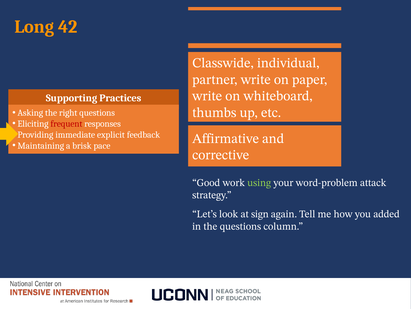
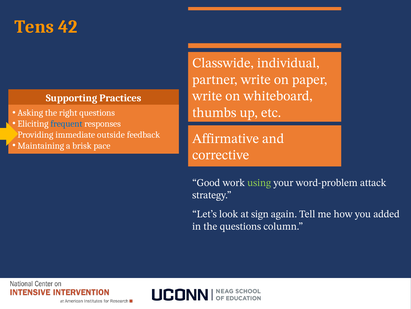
Long: Long -> Tens (34, 27)
frequent colour: red -> blue (66, 124)
explicit: explicit -> outside (111, 134)
